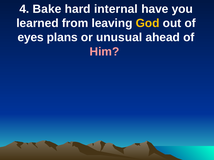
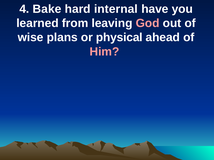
God colour: yellow -> pink (148, 23)
eyes: eyes -> wise (31, 38)
unusual: unusual -> physical (119, 38)
